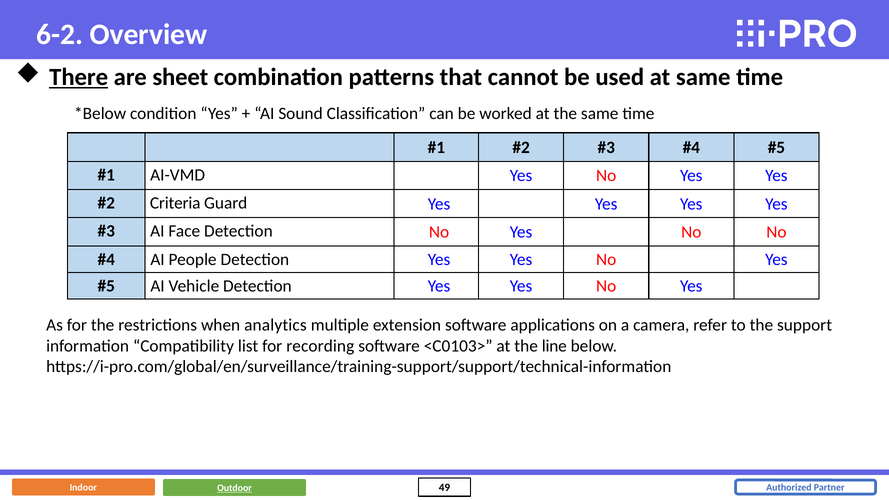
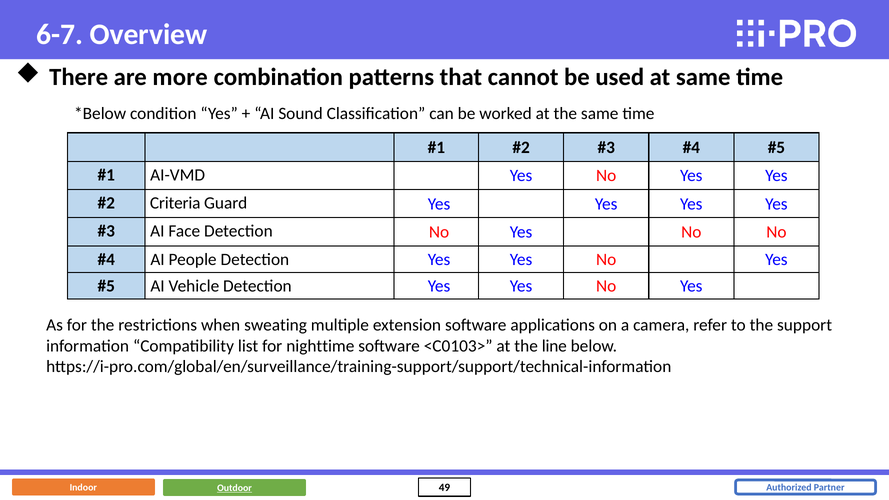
6-2: 6-2 -> 6-7 (60, 35)
There underline: present -> none (79, 77)
sheet: sheet -> more (180, 77)
analytics: analytics -> sweating (276, 325)
recording: recording -> nighttime (320, 346)
